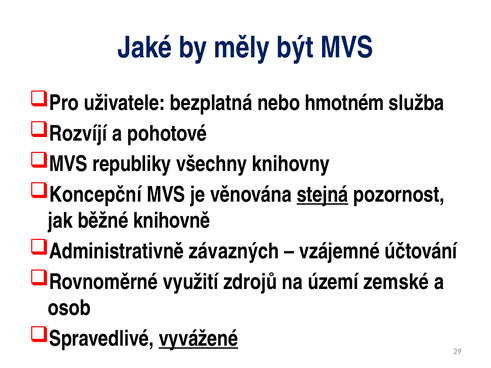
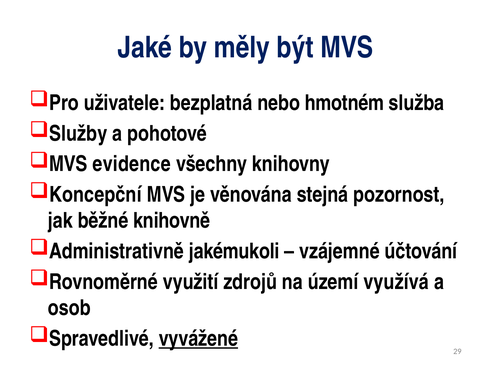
Rozvíjí: Rozvíjí -> Služby (78, 134)
republiky: republiky -> evidence (132, 164)
stejná underline: present -> none (322, 195)
závazných: závazných -> jakémukoli (234, 251)
zemské: zemské -> využívá (396, 282)
